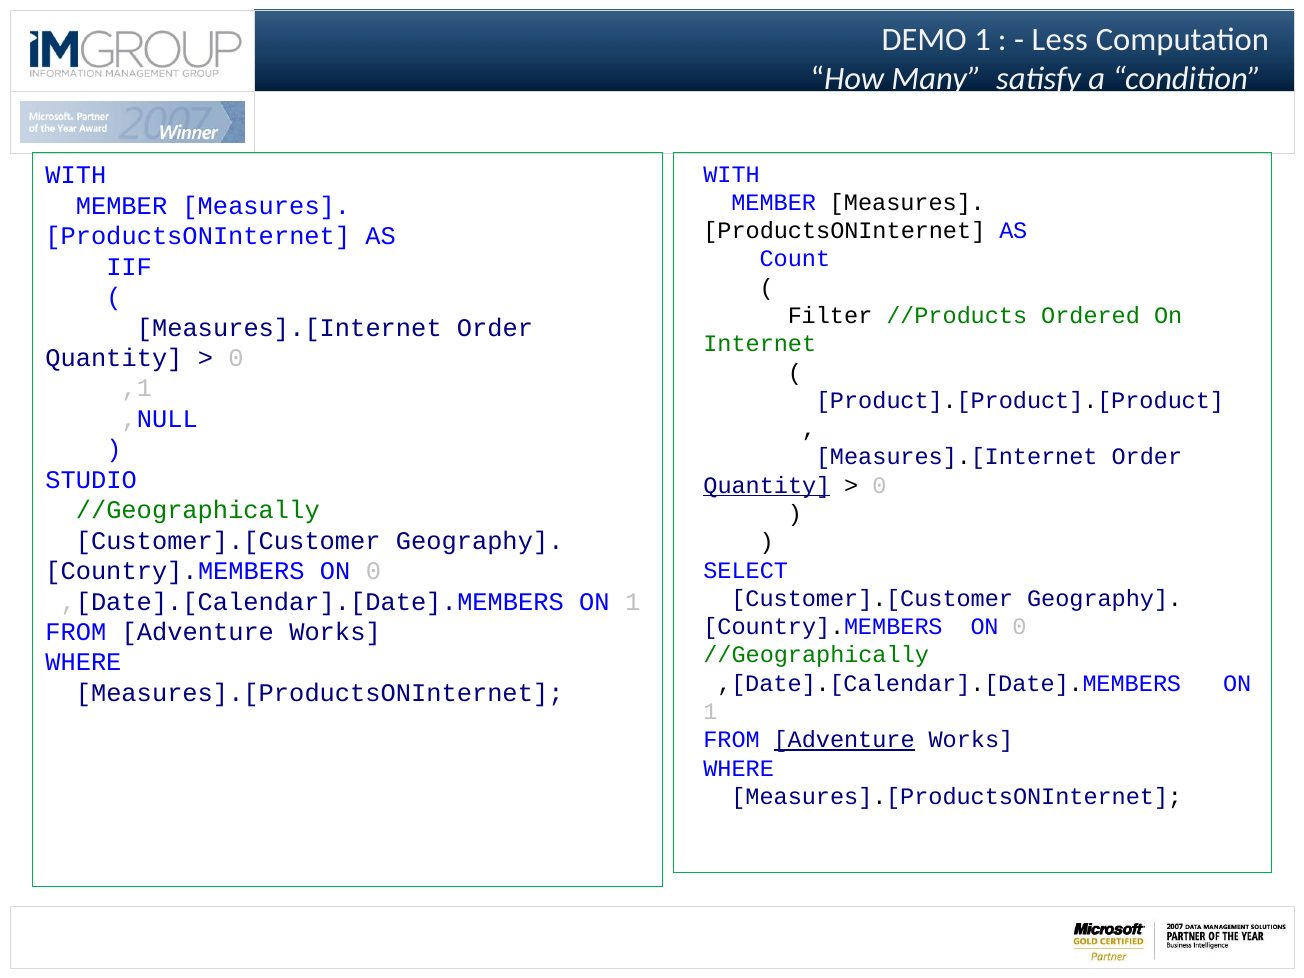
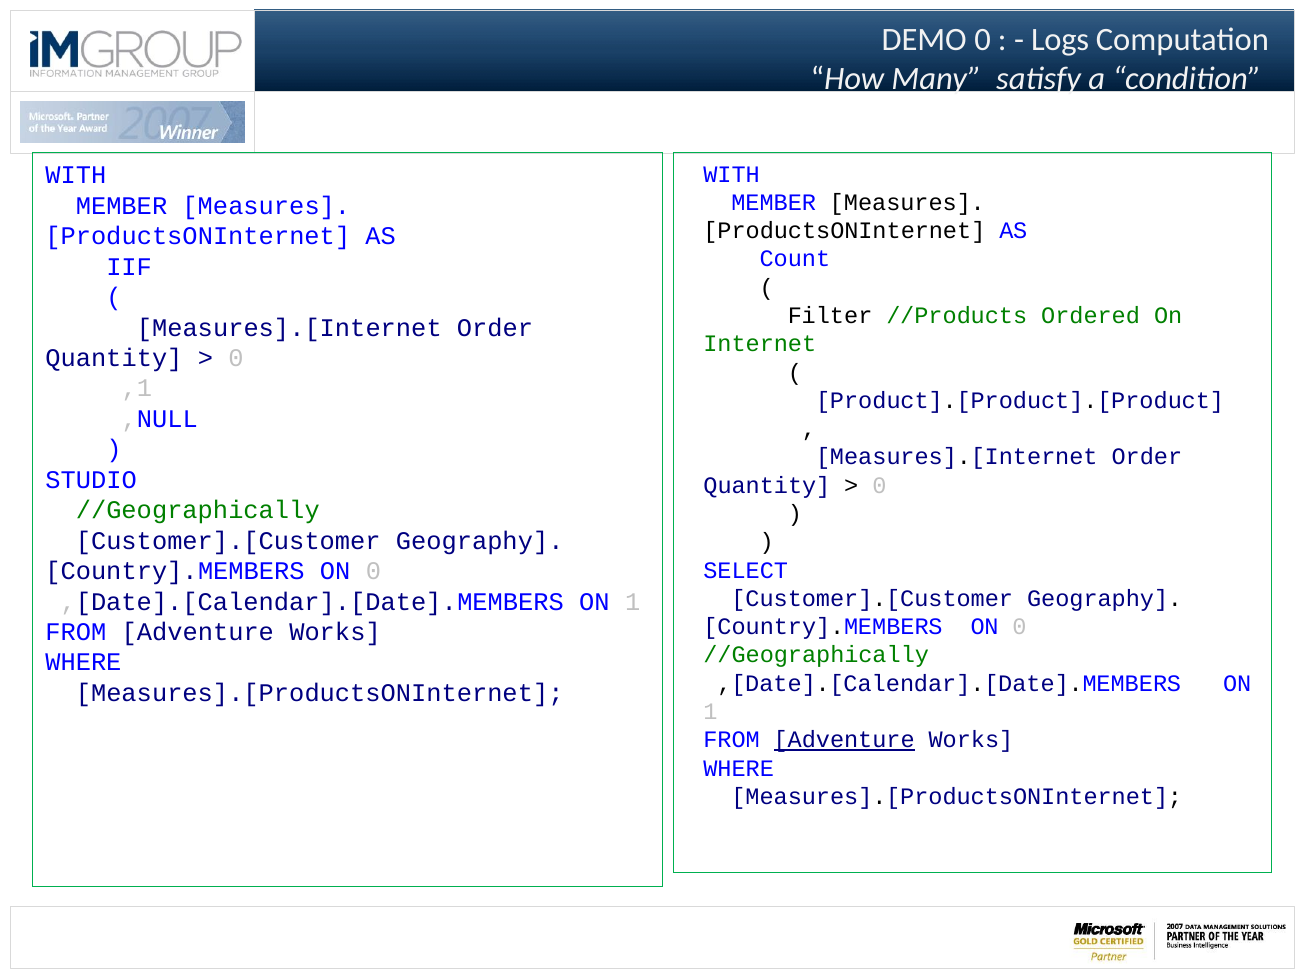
DEMO 1: 1 -> 0 (983, 40)
Less: Less -> Logs (1060, 40)
Quantity underline: present -> none (767, 485)
